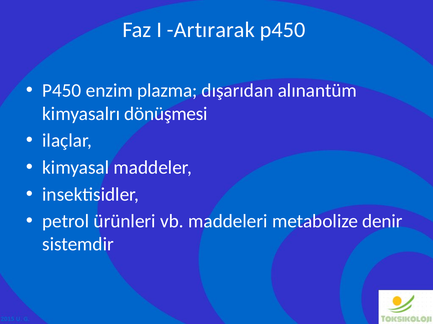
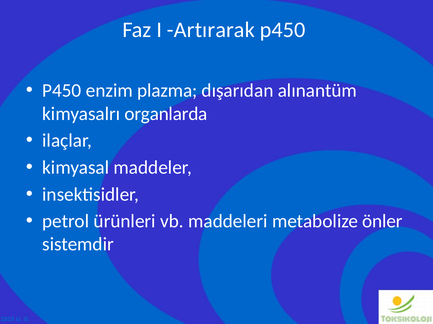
dönüşmesi: dönüşmesi -> organlarda (166, 114)
denir: denir -> önler (382, 222)
